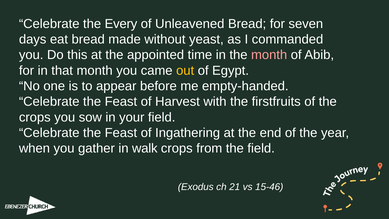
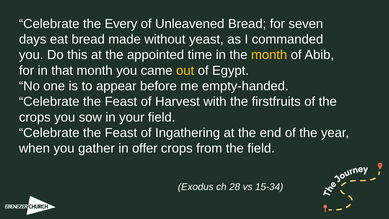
month colour: pink -> yellow (269, 55)
walk: walk -> offer (145, 148)
21: 21 -> 28 (235, 187)
15-46: 15-46 -> 15-34 (269, 187)
